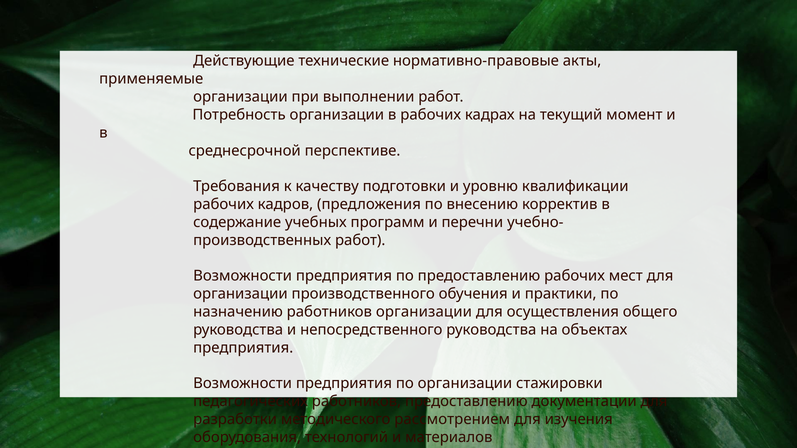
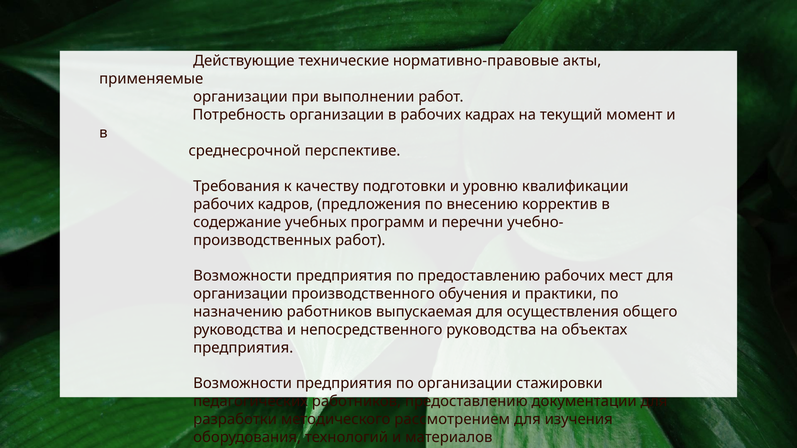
работников организации: организации -> выпускаемая (424, 312)
